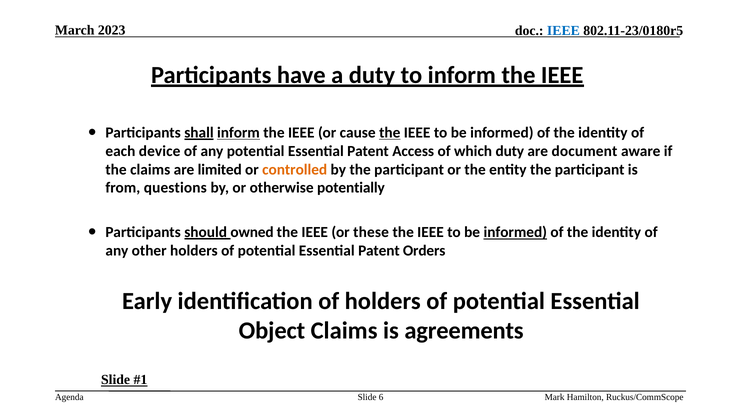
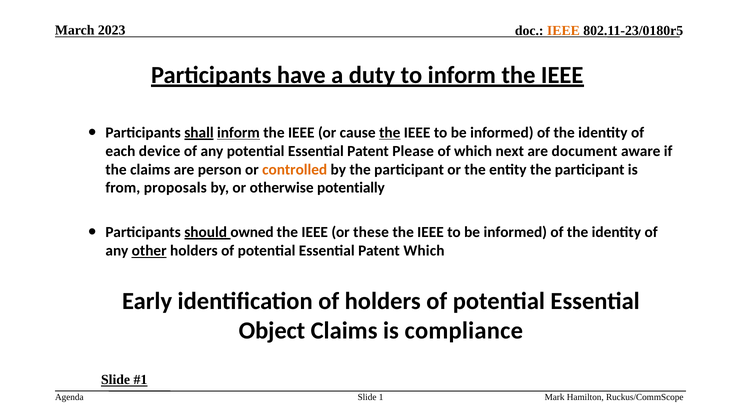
IEEE colour: blue -> orange (563, 31)
Access: Access -> Please (413, 151)
which duty: duty -> next (510, 151)
limited: limited -> person (220, 169)
questions: questions -> proposals (175, 188)
informed underline: present -> none (515, 232)
other underline: none -> present (149, 250)
Patent Orders: Orders -> Which (424, 250)
agreements: agreements -> compliance (464, 330)
6: 6 -> 1 (381, 397)
